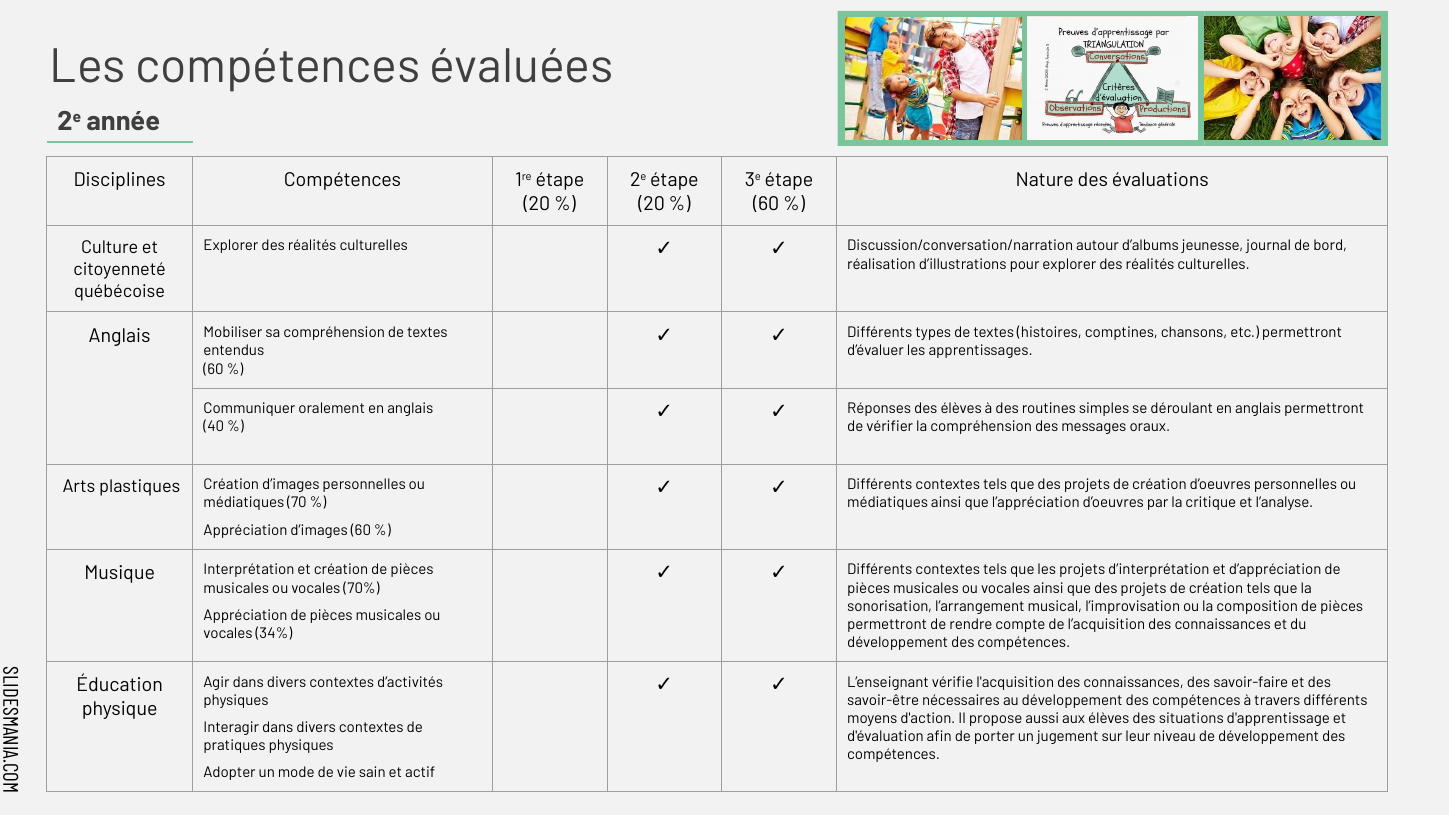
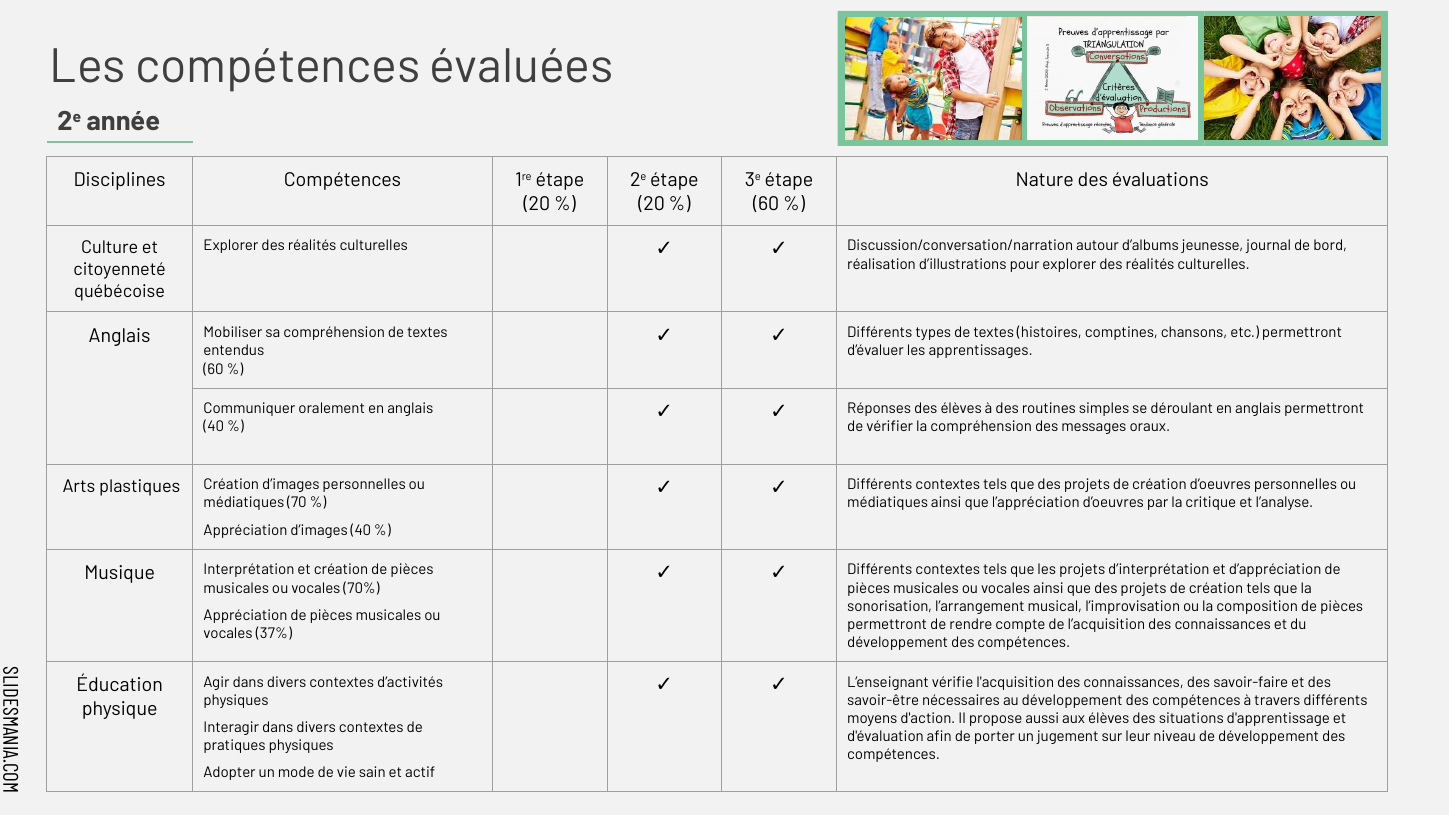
d’images 60: 60 -> 40 (361, 530)
34%: 34% -> 37% (274, 633)
